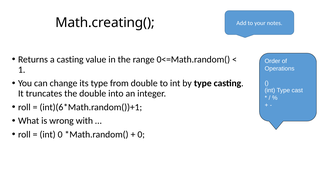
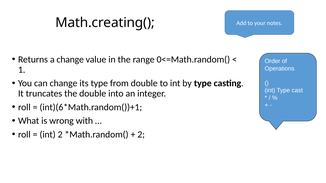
a casting: casting -> change (70, 60)
int 0: 0 -> 2 (60, 135)
0: 0 -> 2 (141, 135)
